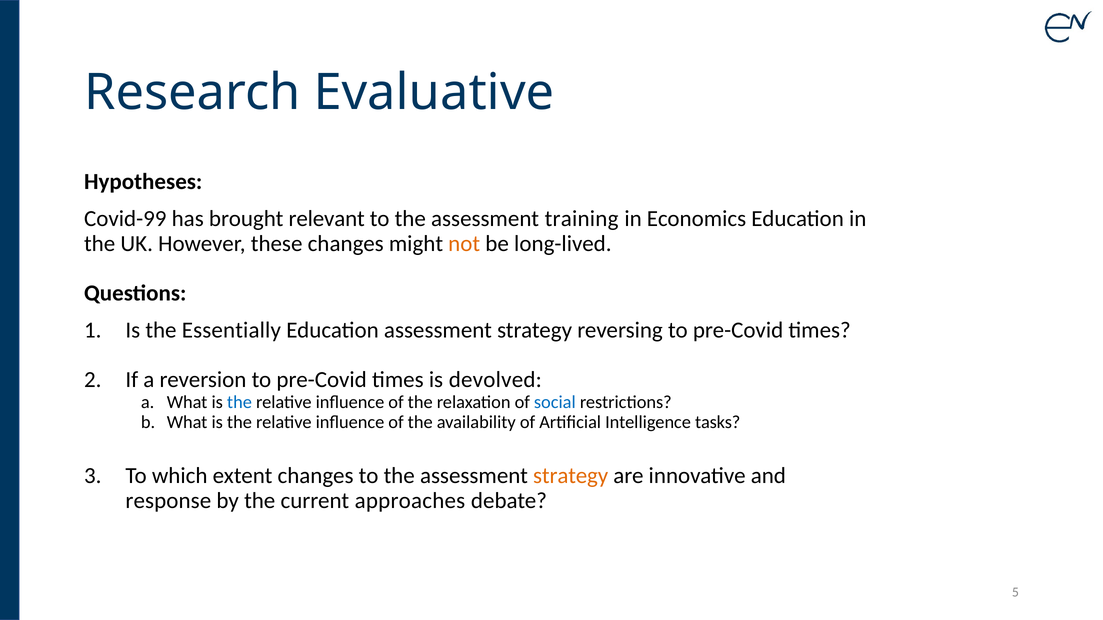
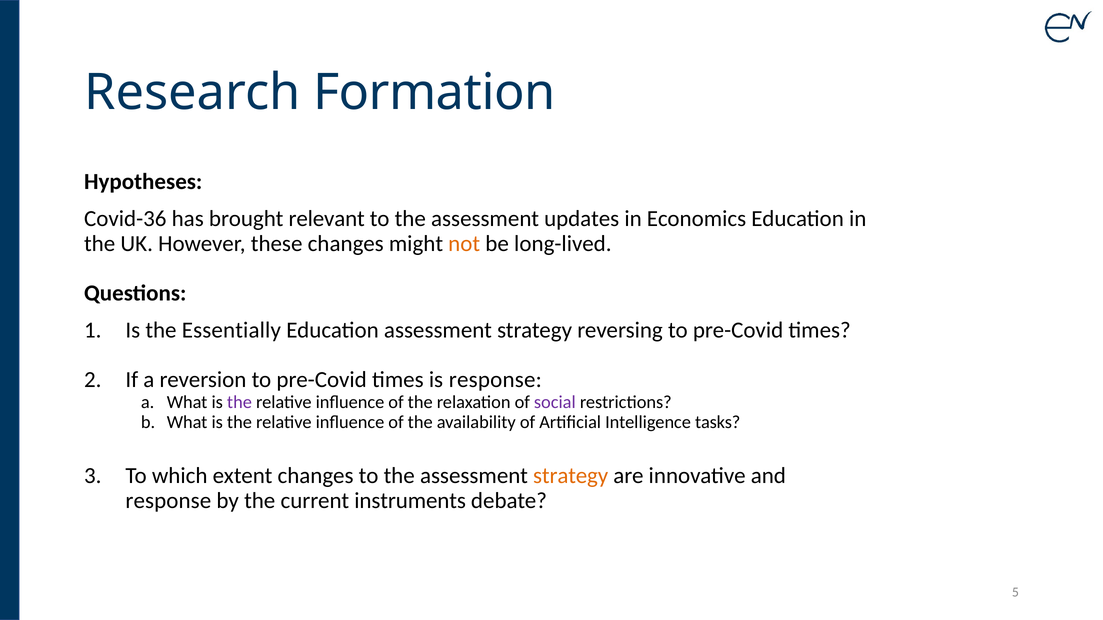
Evaluative: Evaluative -> Formation (434, 93)
Covid-99: Covid-99 -> Covid-36 (125, 219)
training: training -> updates (582, 219)
is devolved: devolved -> response (495, 380)
the colour: blue -> purple (239, 402)
social colour: blue -> purple (555, 402)
approaches: approaches -> instruments (410, 501)
